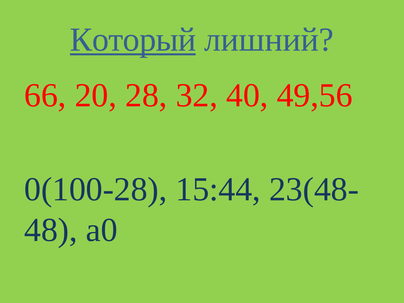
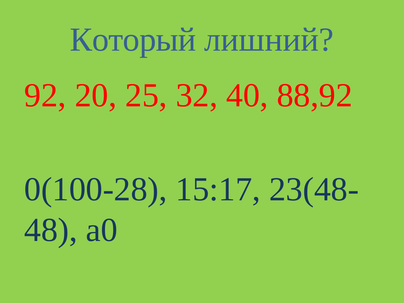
Который underline: present -> none (133, 40)
66: 66 -> 92 (45, 95)
28: 28 -> 25 (146, 95)
49,56: 49,56 -> 88,92 (315, 95)
15:44: 15:44 -> 15:17 (218, 190)
